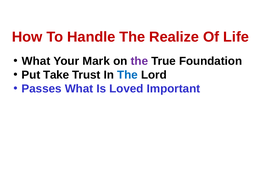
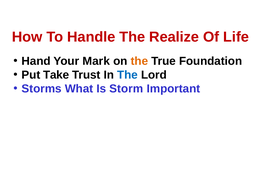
What: What -> Hand (36, 61)
the colour: purple -> orange (139, 61)
Passes: Passes -> Storms (42, 89)
Loved: Loved -> Storm (126, 89)
